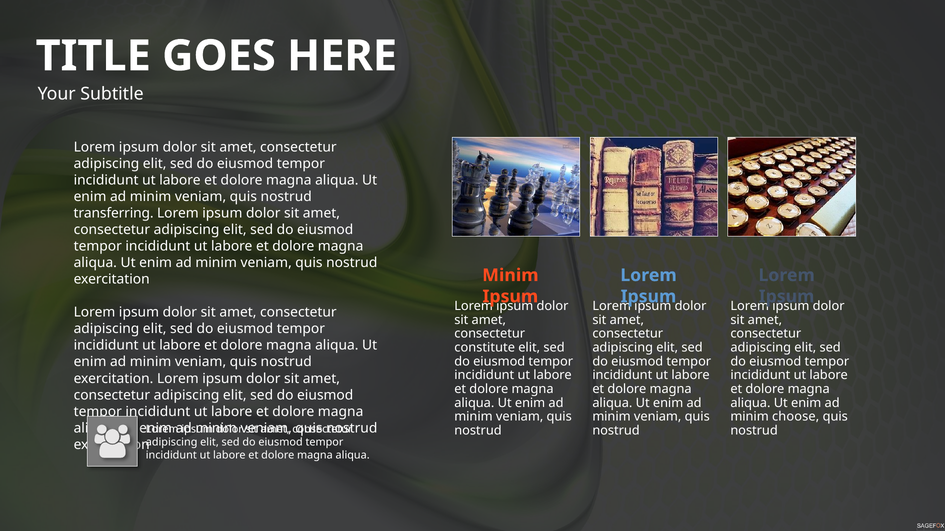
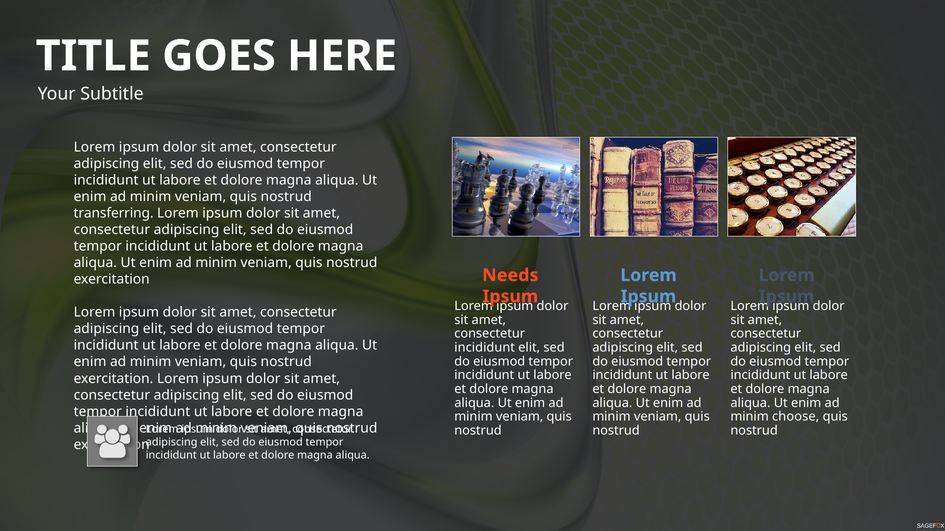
Minim: Minim -> Needs (510, 276)
constitute: constitute -> incididunt (485, 348)
